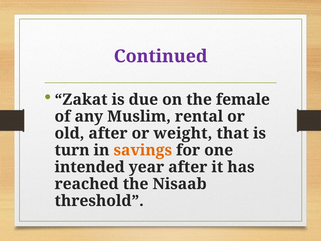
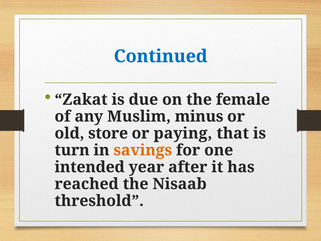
Continued colour: purple -> blue (161, 56)
rental: rental -> minus (199, 116)
old after: after -> store (108, 133)
weight: weight -> paying (183, 133)
